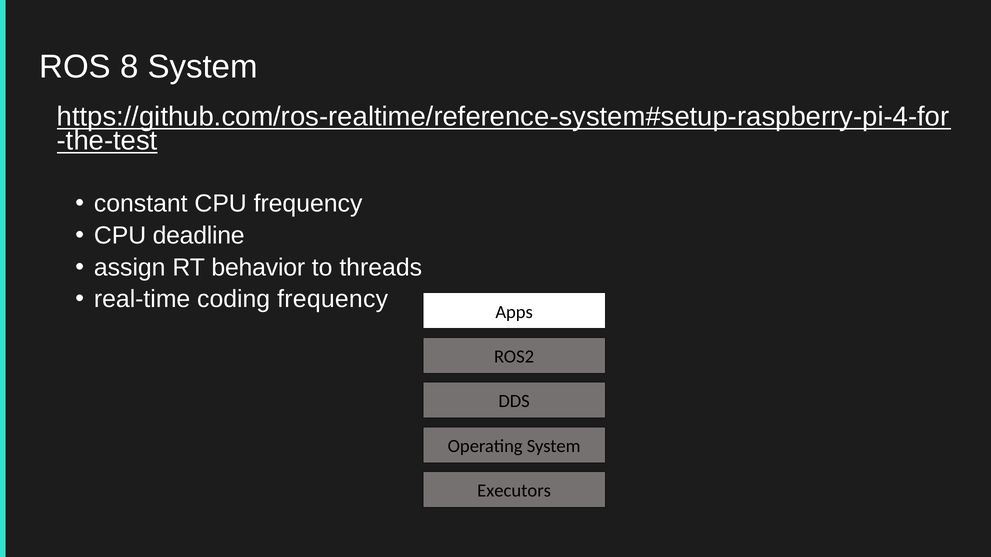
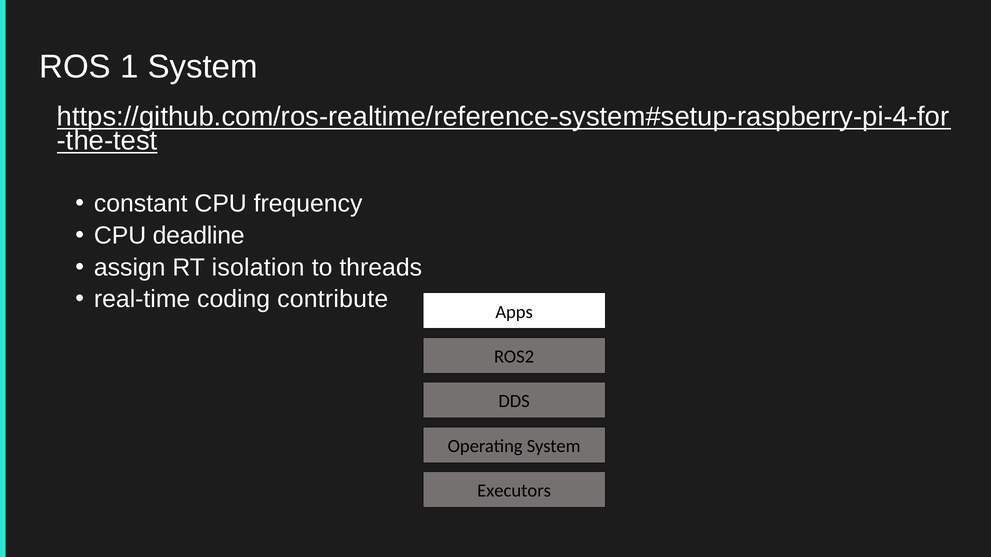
8: 8 -> 1 (129, 67)
behavior: behavior -> isolation (258, 268)
coding frequency: frequency -> contribute (333, 300)
